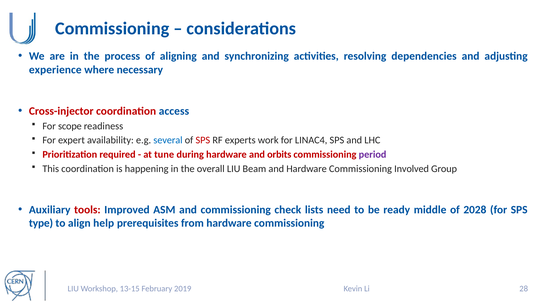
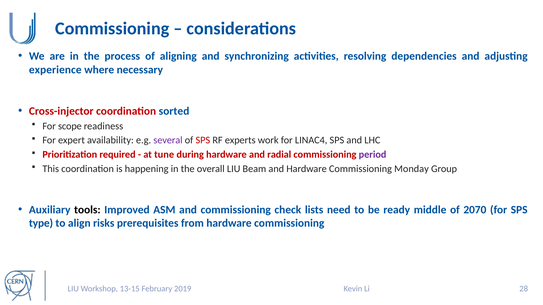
access: access -> sorted (174, 111)
several colour: blue -> purple (168, 140)
orbits: orbits -> radial (279, 155)
Involved: Involved -> Monday (412, 169)
tools colour: red -> black (87, 210)
2028: 2028 -> 2070 (475, 210)
help: help -> risks (104, 224)
